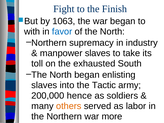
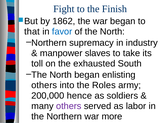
1063: 1063 -> 1862 (64, 21)
with: with -> that (32, 32)
slaves: slaves -> others (44, 85)
Tactic: Tactic -> Roles (104, 85)
others colour: orange -> purple (69, 106)
